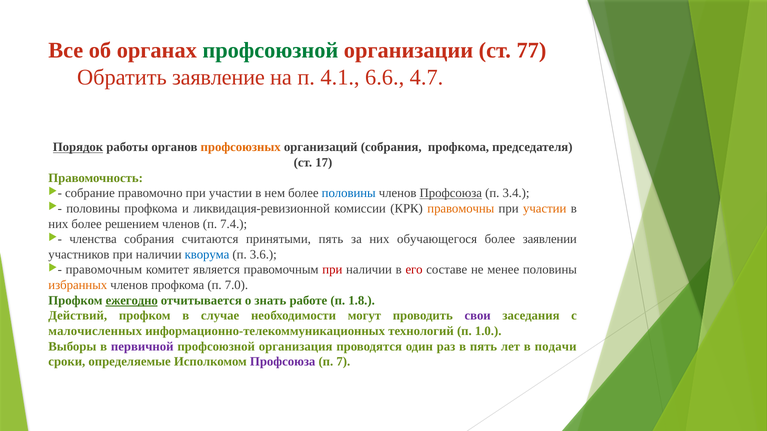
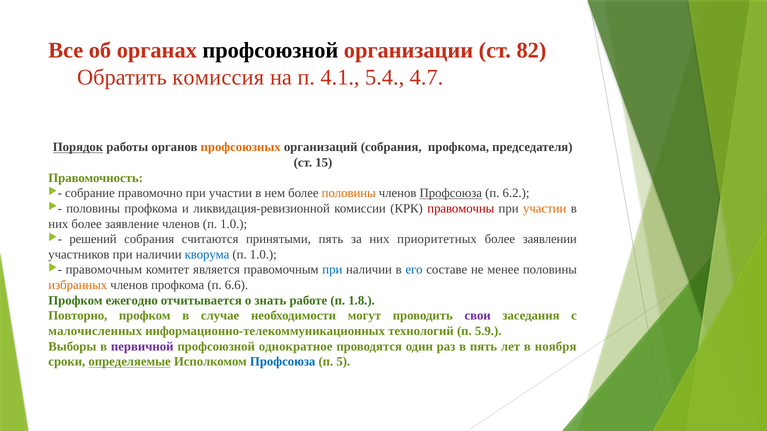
профсоюзной colour: green -> black (270, 51)
77: 77 -> 82 (531, 51)
заявление: заявление -> комиссия (218, 78)
6.6: 6.6 -> 5.4 (385, 78)
17: 17 -> 15 (324, 163)
половины colour: blue -> orange (349, 193)
3.4: 3.4 -> 6.2 (516, 193)
правомочны colour: orange -> red (461, 209)
решением: решением -> заявление (132, 224)
членов п 7.4: 7.4 -> 1.0 (234, 224)
членства: членства -> решений (93, 239)
обучающегося: обучающегося -> приоритетных (437, 239)
3.6: 3.6 -> 1.0 (263, 255)
при colour: red -> blue (332, 270)
его colour: red -> blue (414, 270)
7.0: 7.0 -> 6.6 (236, 285)
ежегодно underline: present -> none (132, 301)
Действий: Действий -> Повторно (78, 316)
1.0: 1.0 -> 5.9 (488, 331)
организация: организация -> однократное (296, 347)
подачи: подачи -> ноября (556, 347)
определяемые underline: none -> present (130, 362)
Профсоюза colour: purple -> blue (283, 362)
7: 7 -> 5 (343, 362)
